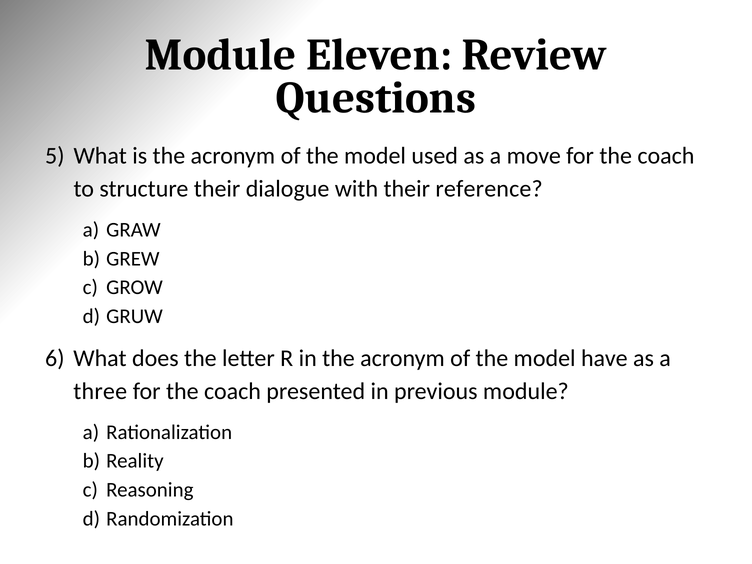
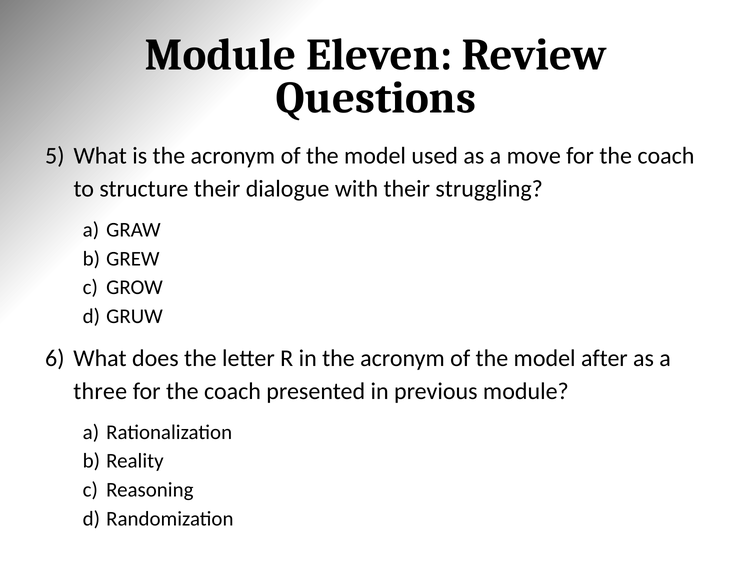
reference: reference -> struggling (489, 189)
have: have -> after (604, 358)
